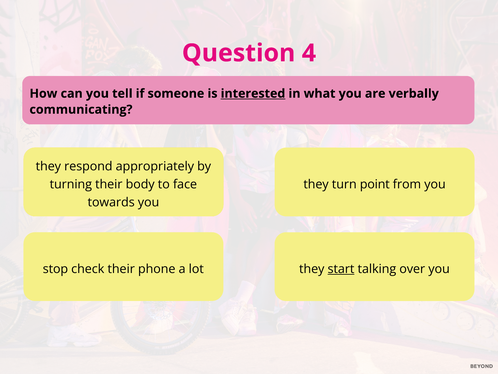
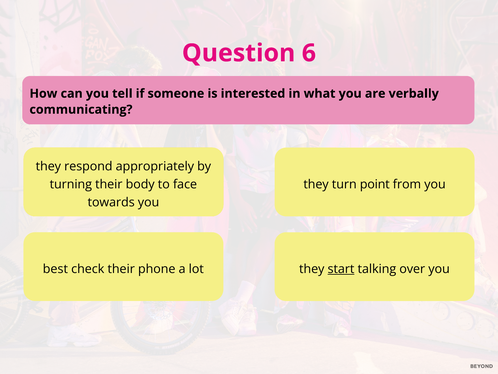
4: 4 -> 6 (309, 53)
interested underline: present -> none (253, 93)
stop: stop -> best (55, 269)
